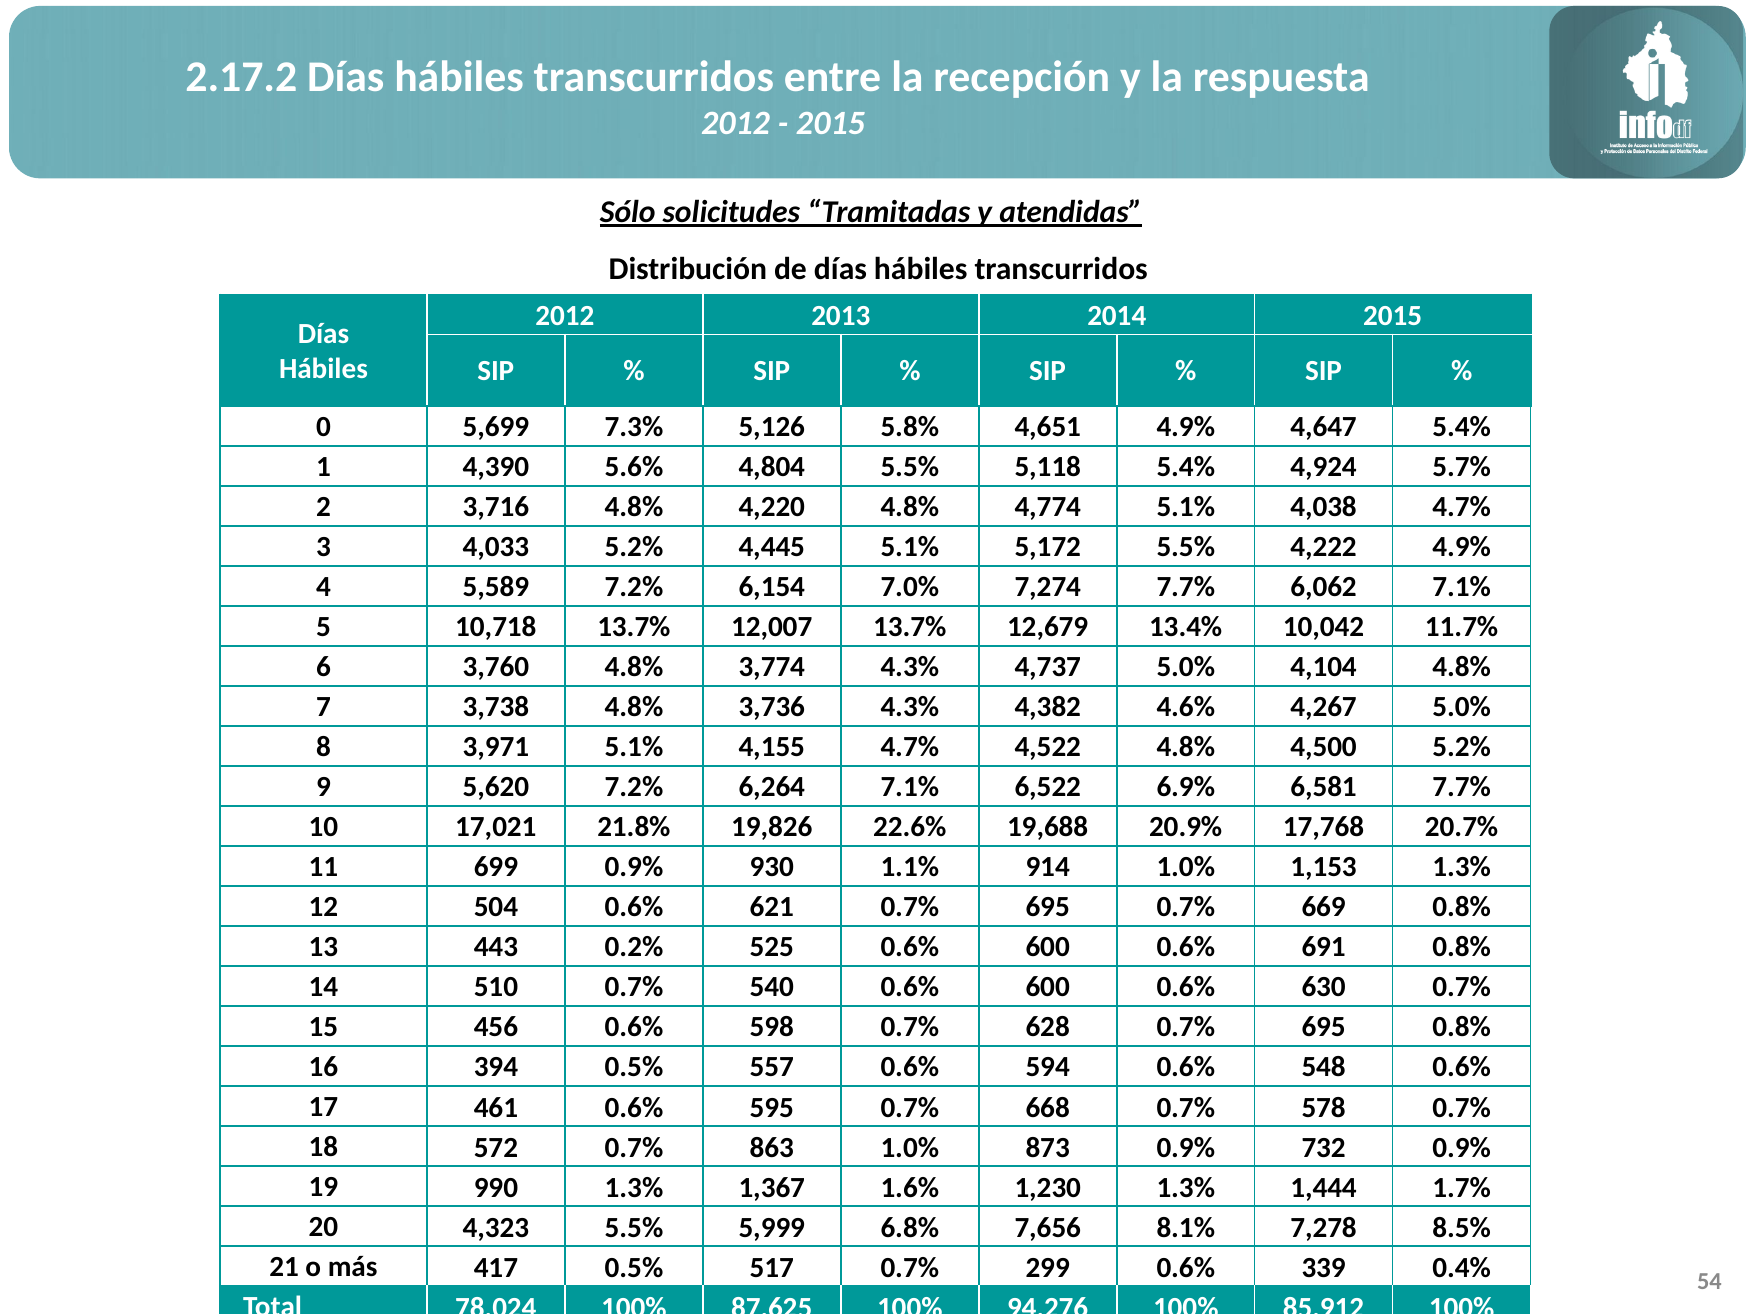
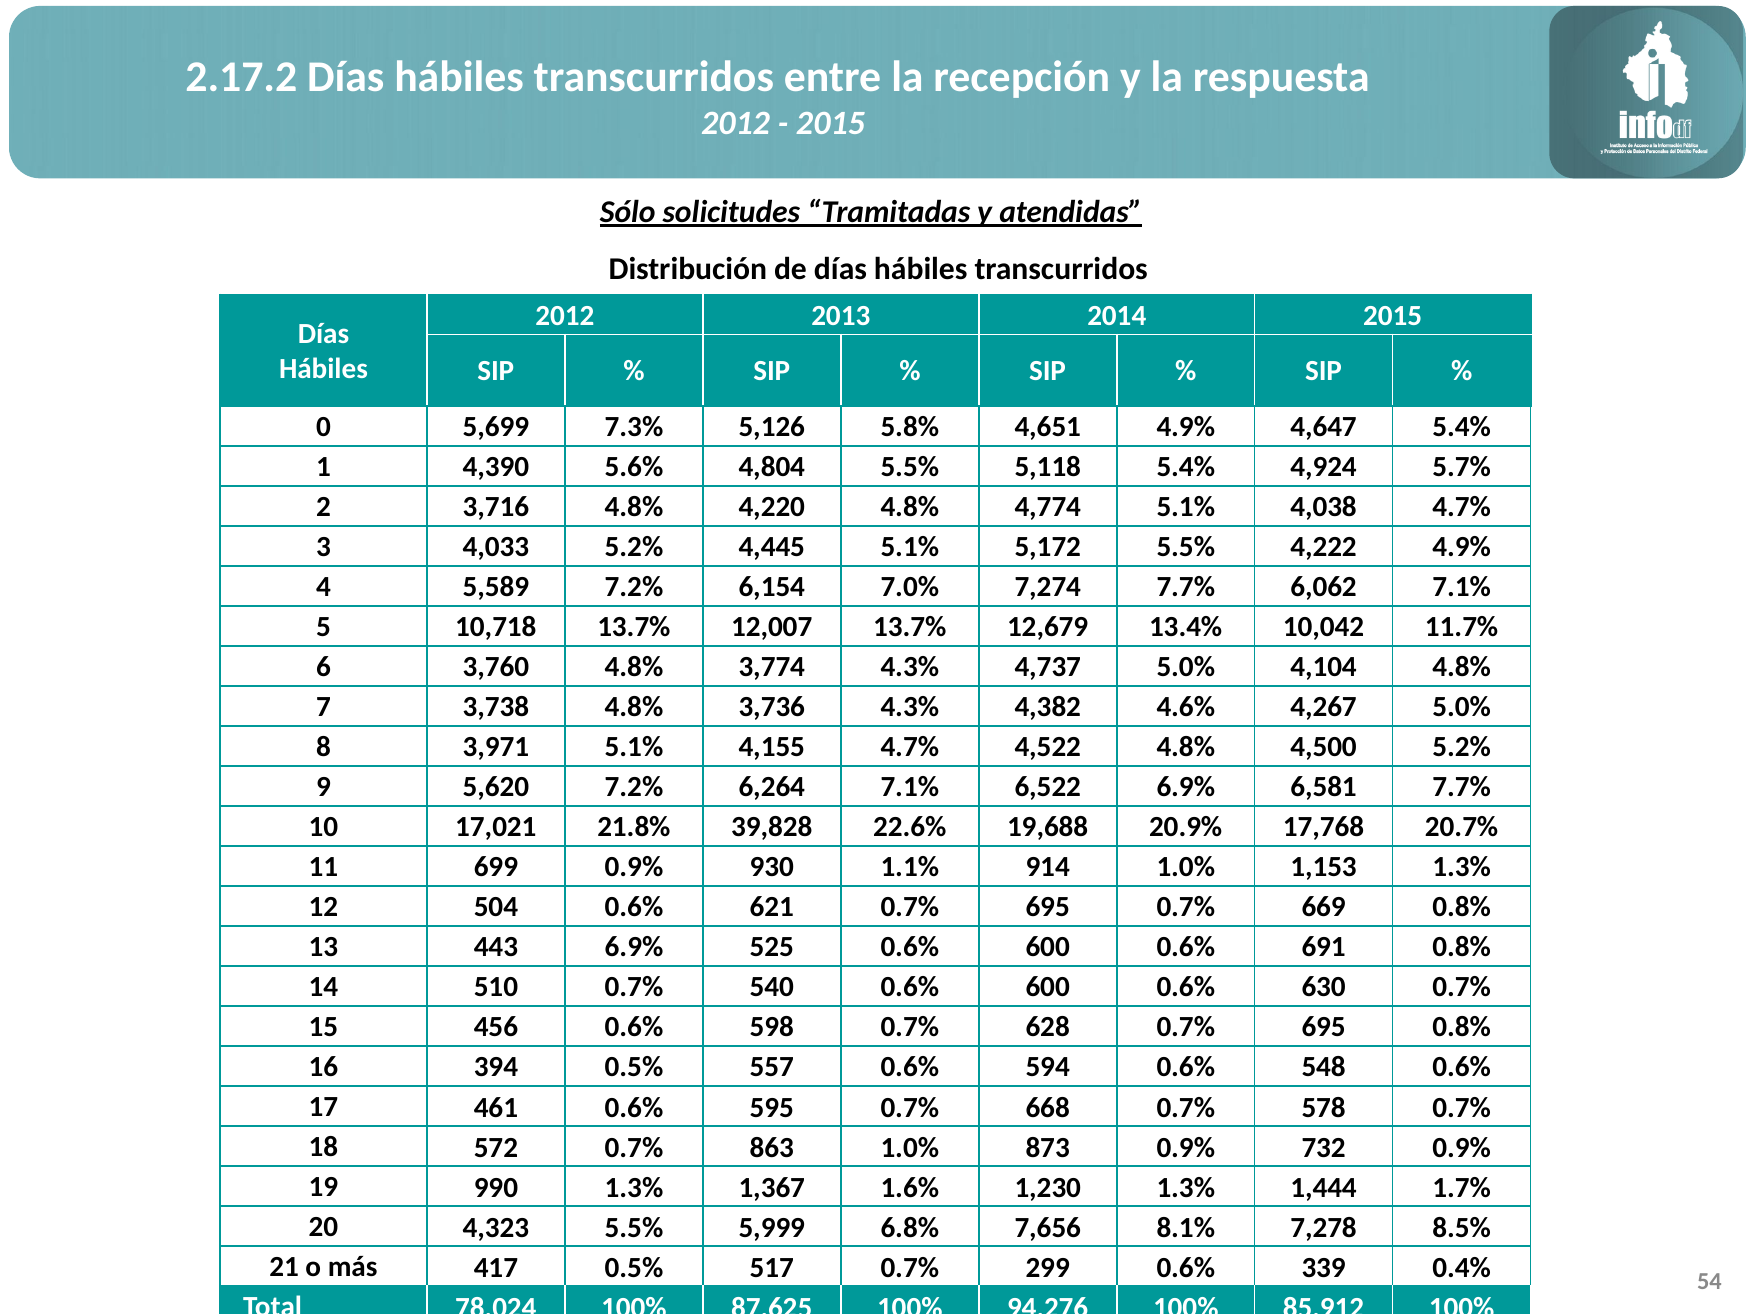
19,826: 19,826 -> 39,828 (772, 827)
443 0.2%: 0.2% -> 6.9% (634, 947)
